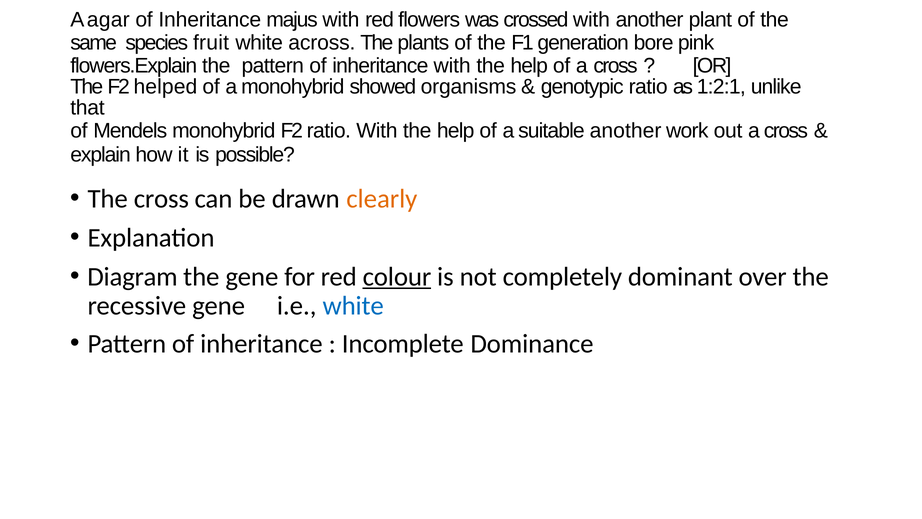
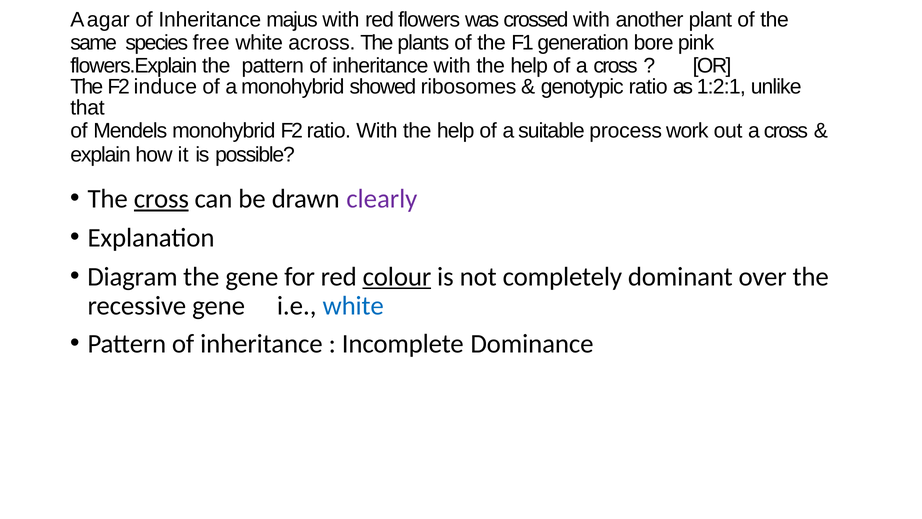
fruit: fruit -> free (211, 43)
helped: helped -> induce (165, 87)
organisms: organisms -> ribosomes (469, 87)
suitable another: another -> process (626, 131)
cross underline: none -> present (161, 199)
clearly colour: orange -> purple (382, 199)
